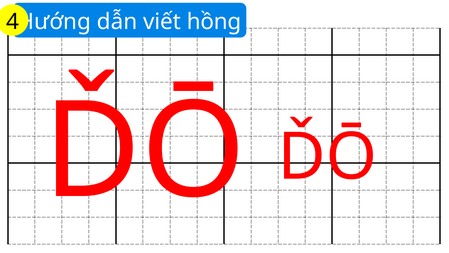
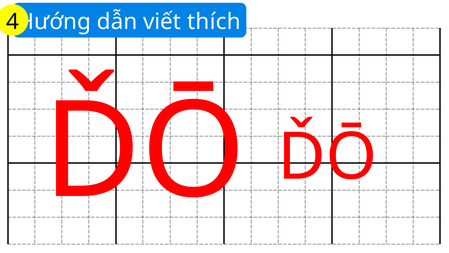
hồng: hồng -> thích (214, 22)
